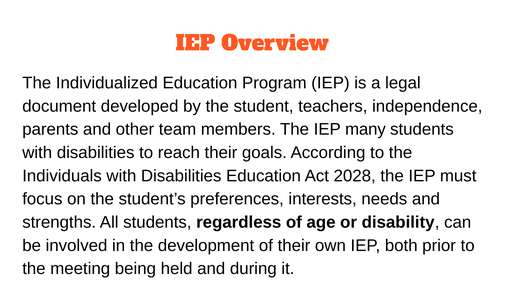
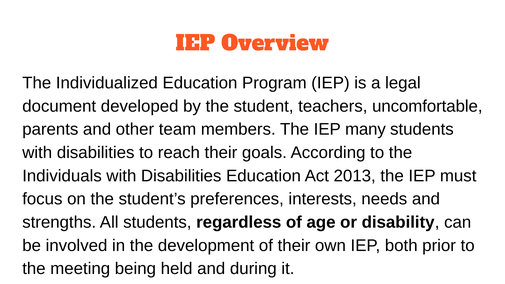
independence: independence -> uncomfortable (427, 106)
2028: 2028 -> 2013 (355, 176)
